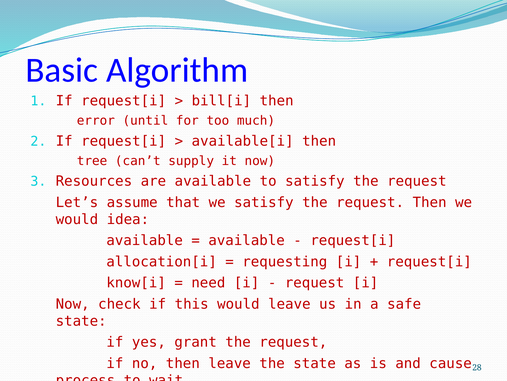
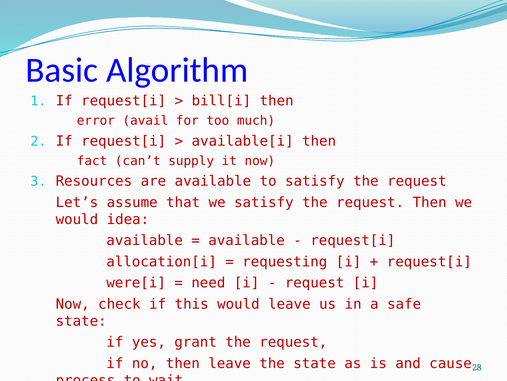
until: until -> avail (145, 121)
tree: tree -> fact (92, 161)
know[i: know[i -> were[i (136, 282)
